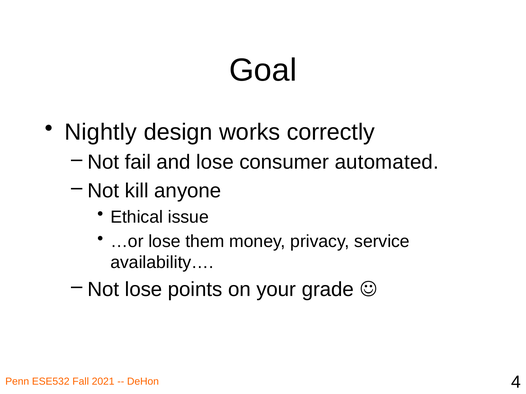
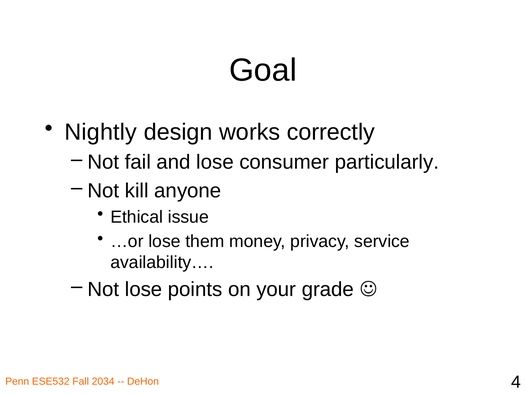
automated: automated -> particularly (387, 162)
2021: 2021 -> 2034 (103, 382)
